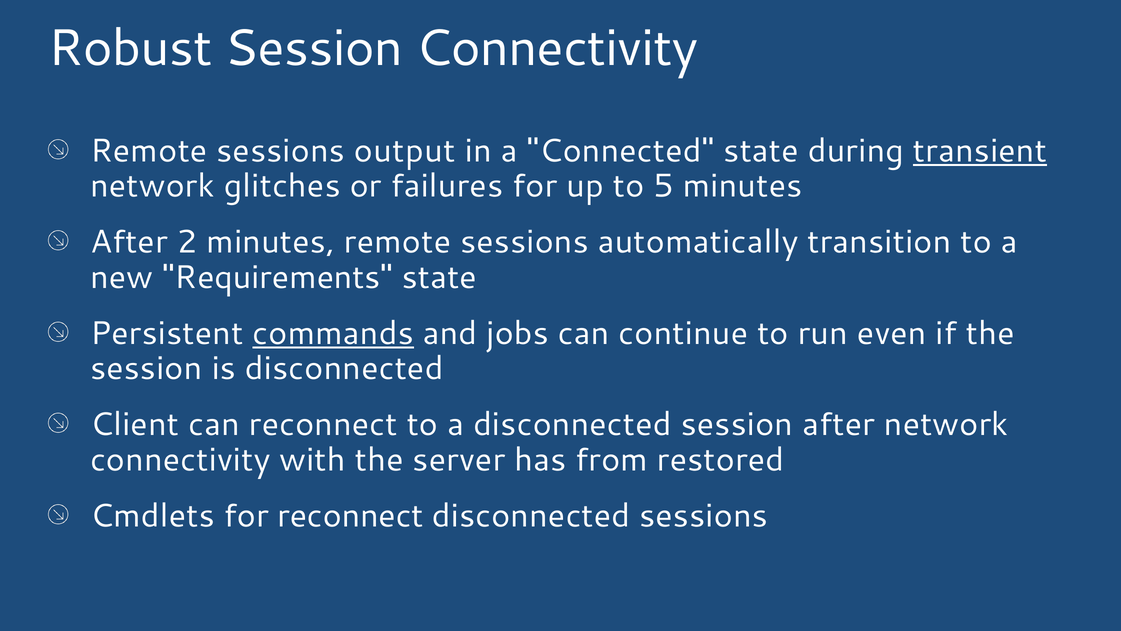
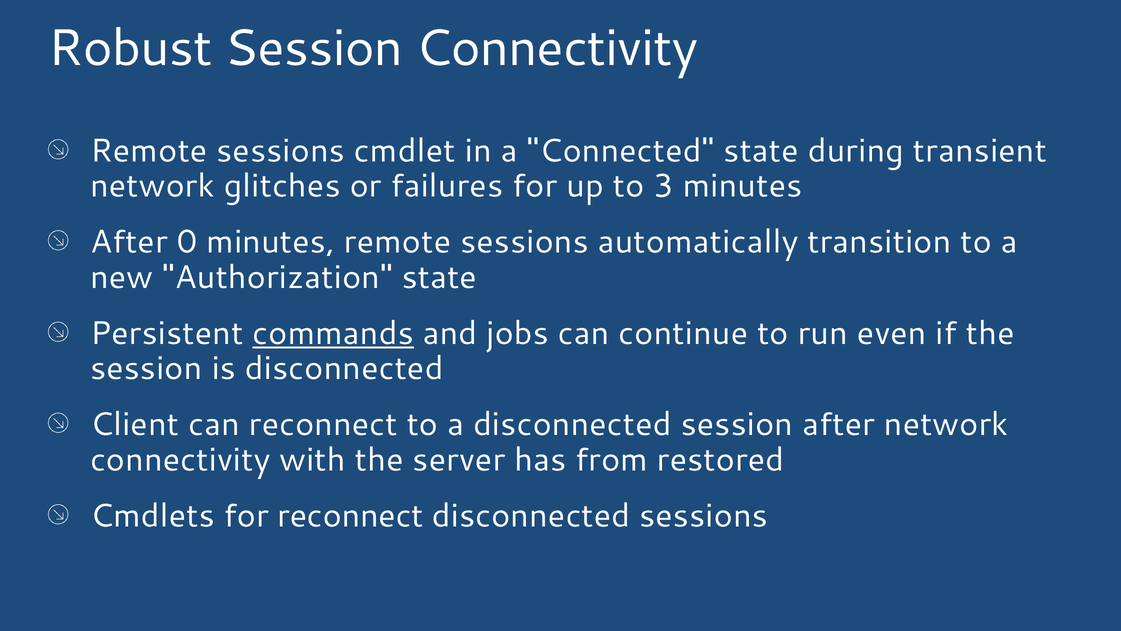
output: output -> cmdlet (405, 151)
transient underline: present -> none (980, 151)
5: 5 -> 3 (664, 186)
2: 2 -> 0 (187, 242)
Requirements: Requirements -> Authorization (277, 277)
